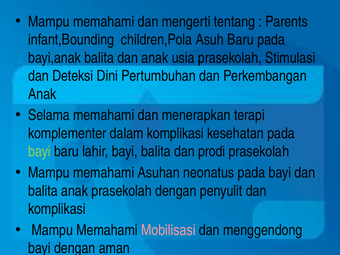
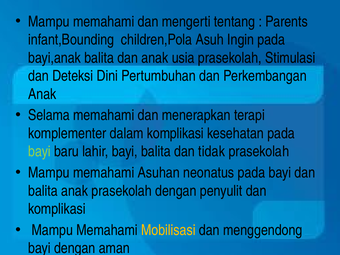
Asuh Baru: Baru -> Ingin (241, 40)
prodi: prodi -> tidak (212, 152)
Mobilisasi colour: pink -> yellow (168, 230)
